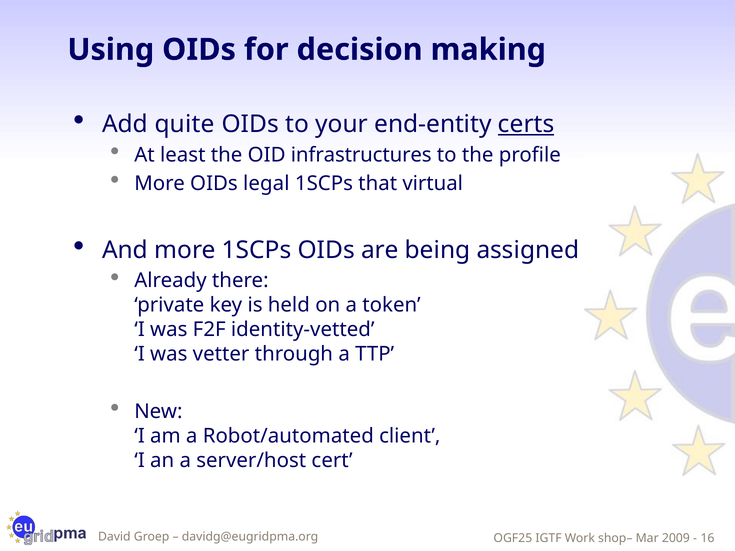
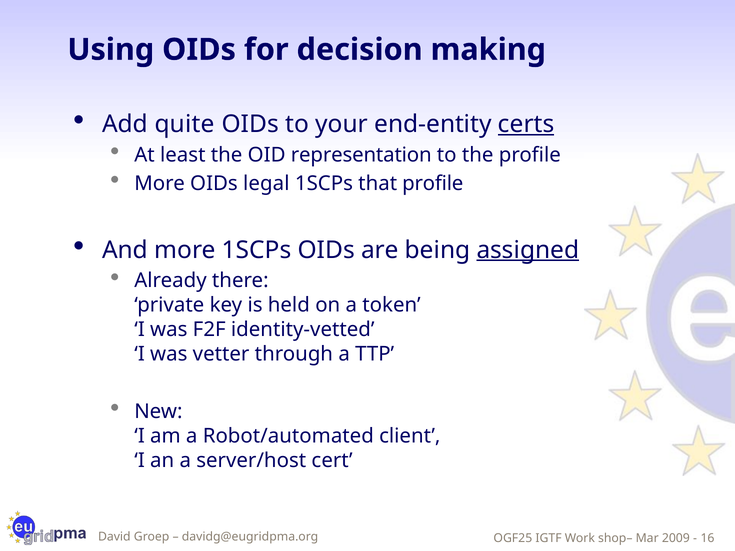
infrastructures: infrastructures -> representation (361, 155)
that virtual: virtual -> profile (433, 184)
assigned underline: none -> present (528, 250)
